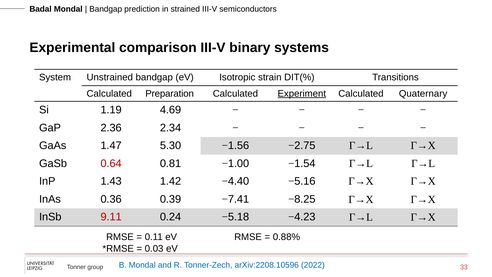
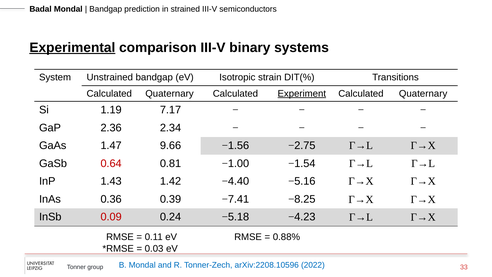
Experimental underline: none -> present (72, 48)
Preparation: Preparation -> Quaternary (170, 93)
4.69: 4.69 -> 7.17 (171, 110)
5.30: 5.30 -> 9.66 (171, 146)
9.11: 9.11 -> 0.09 (111, 217)
